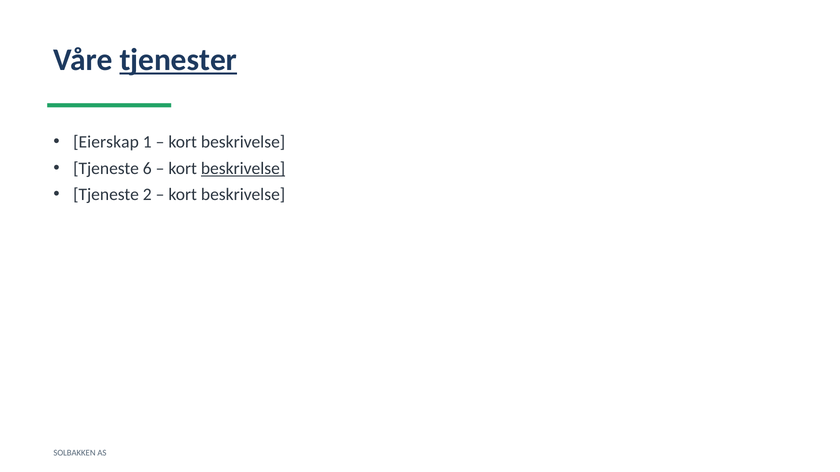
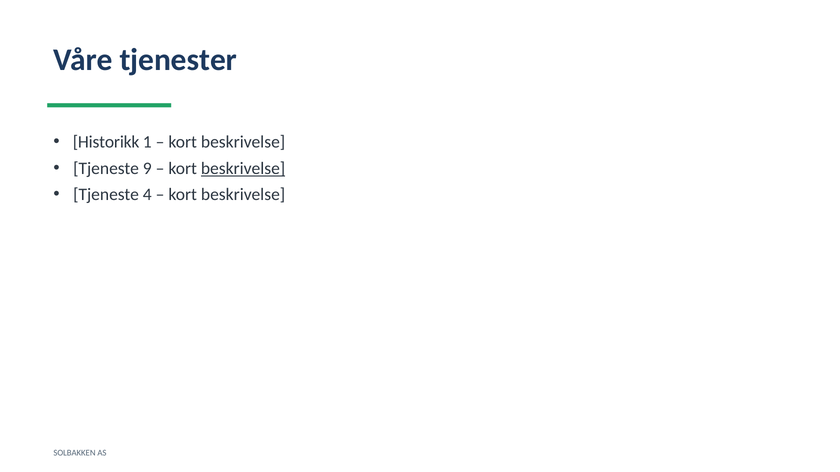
tjenester underline: present -> none (178, 60)
Eierskap: Eierskap -> Historikk (106, 142)
6: 6 -> 9 (147, 169)
2: 2 -> 4 (147, 195)
